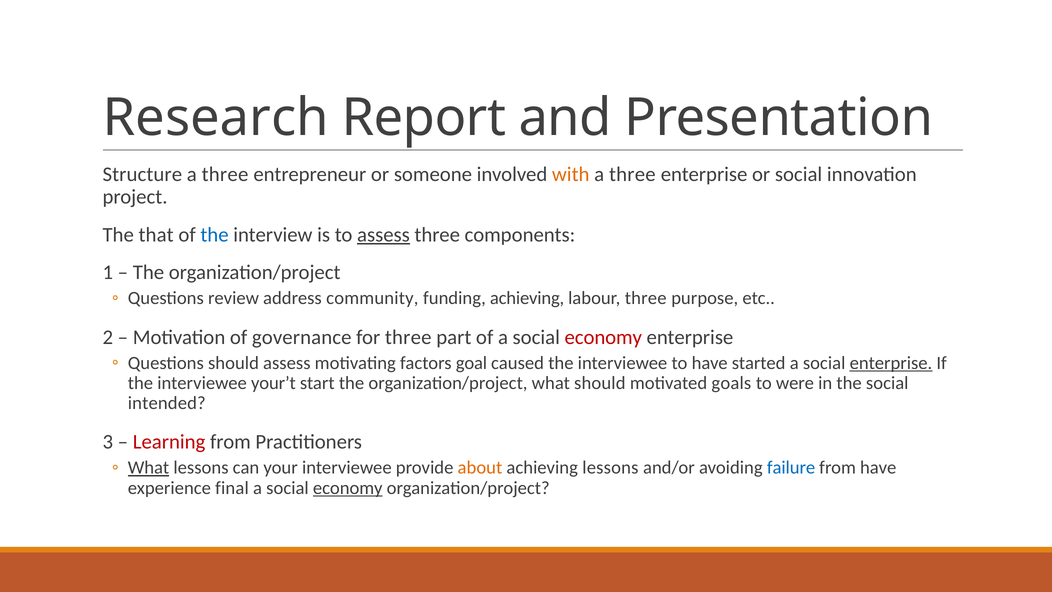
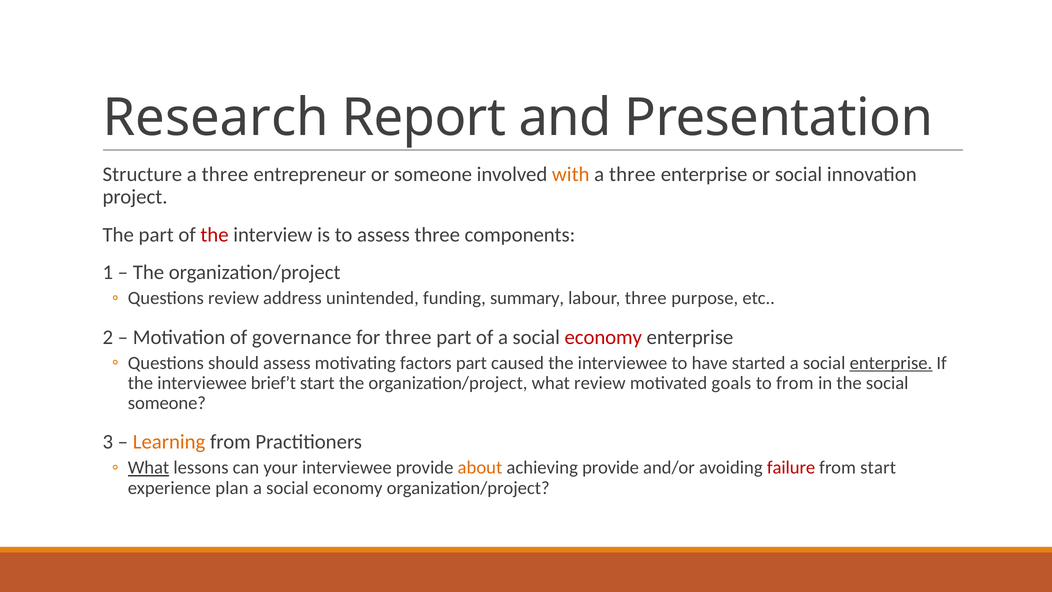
The that: that -> part (156, 235)
the colour: blue -> red (215, 235)
assess underline: present -> none (383, 235)
community: community -> unintended (372, 298)
funding achieving: achieving -> summary (527, 298)
factors goal: goal -> part (471, 363)
your’t: your’t -> brief’t (273, 383)
what should: should -> review (600, 383)
to were: were -> from (795, 383)
intended: intended -> someone (167, 403)
Learning colour: red -> orange (169, 442)
achieving lessons: lessons -> provide (611, 468)
failure colour: blue -> red (791, 468)
from have: have -> start (878, 468)
final: final -> plan (232, 488)
economy underline: present -> none (348, 488)
